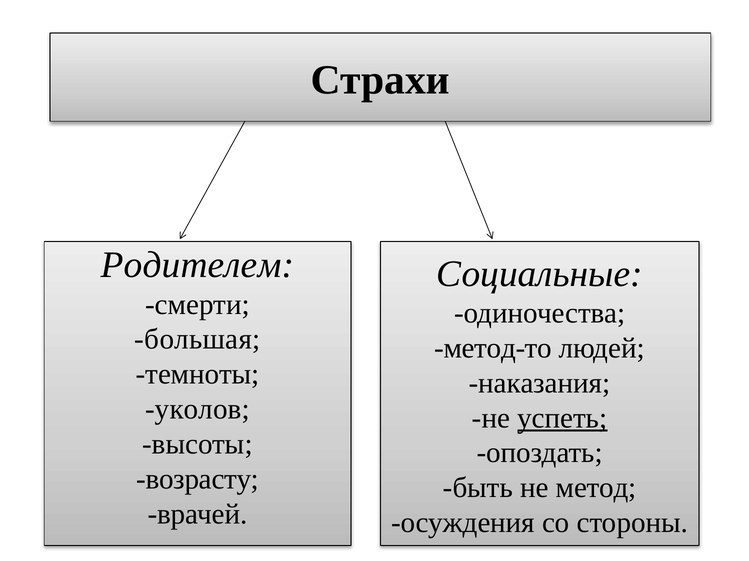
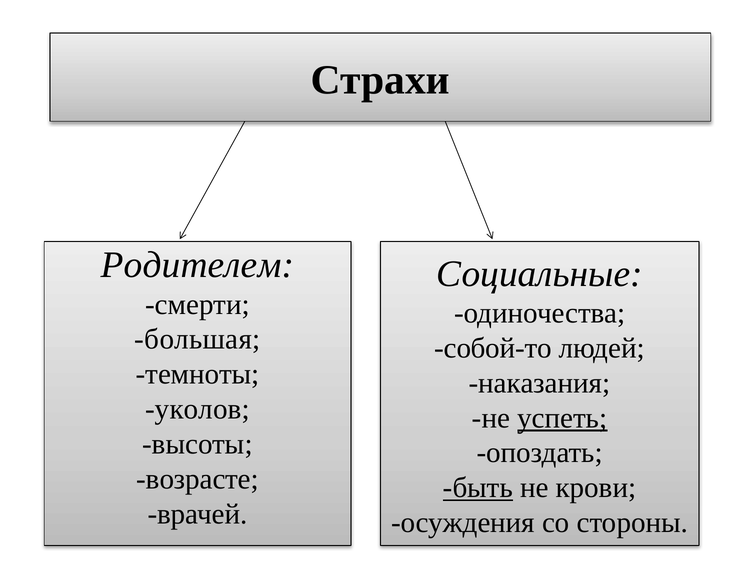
метод-то: метод-то -> собой-то (493, 349)
возрасту: возрасту -> возрасте (198, 480)
быть underline: none -> present (478, 488)
метод: метод -> крови (596, 488)
